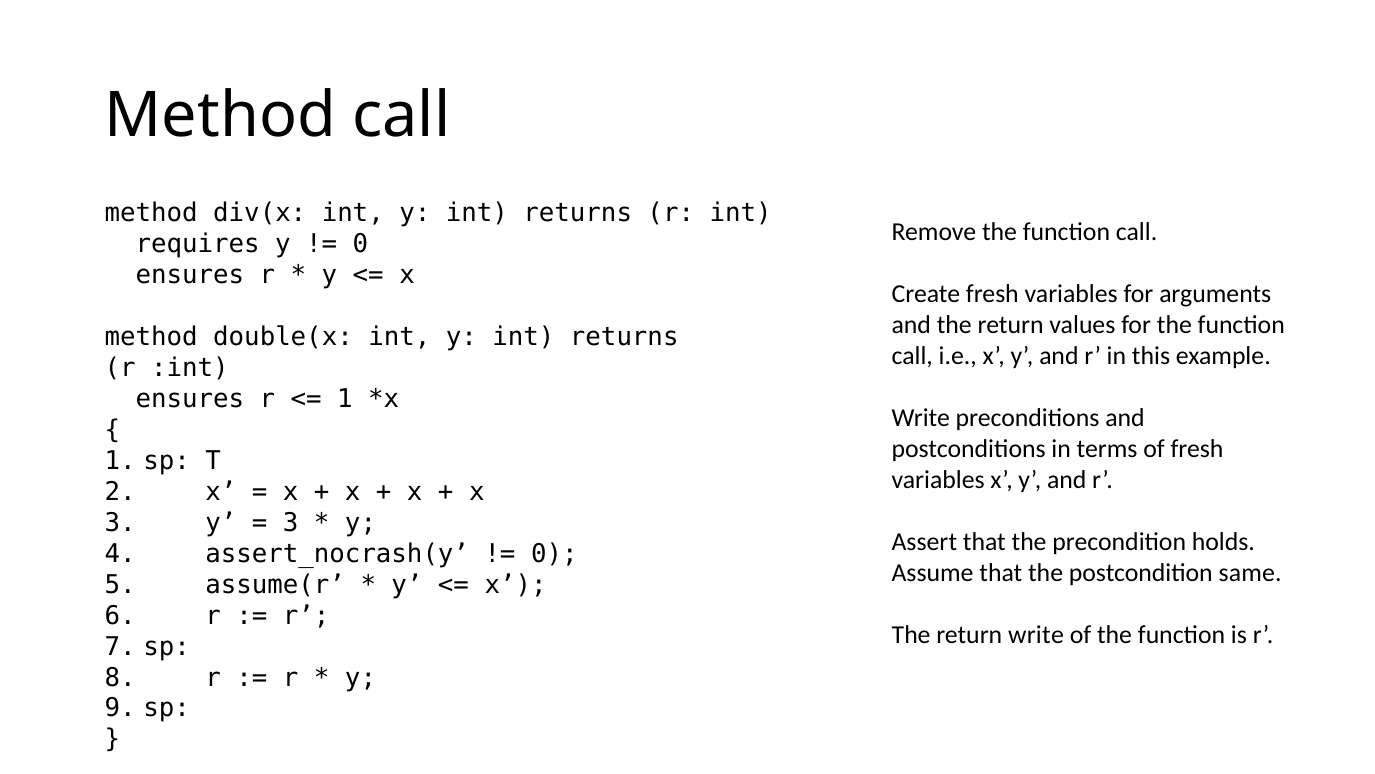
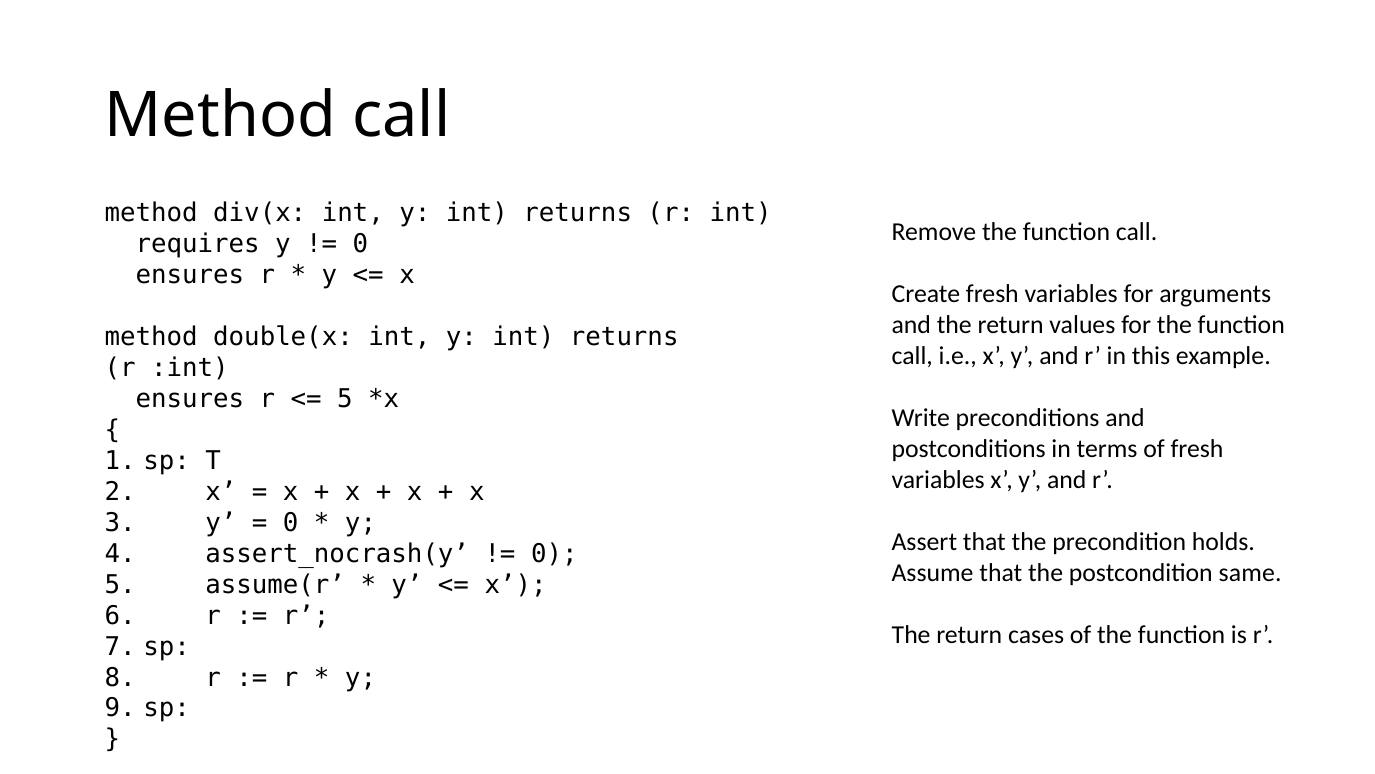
1: 1 -> 5 (345, 399)
3: 3 -> 0 (291, 522)
return write: write -> cases (1036, 634)
